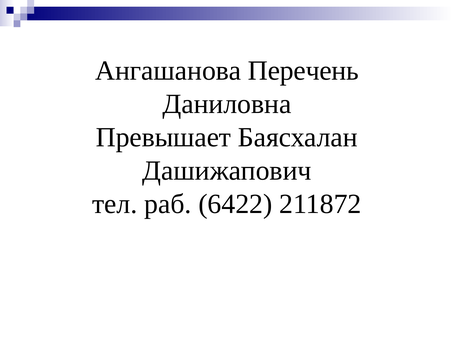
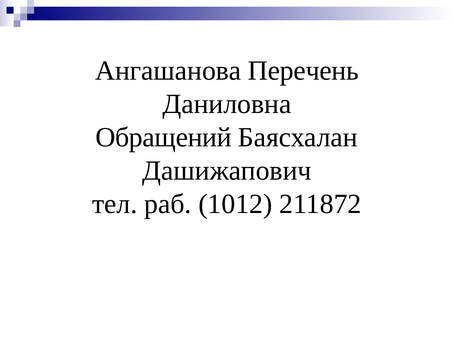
Превышает: Превышает -> Обращений (164, 137)
6422: 6422 -> 1012 (235, 204)
